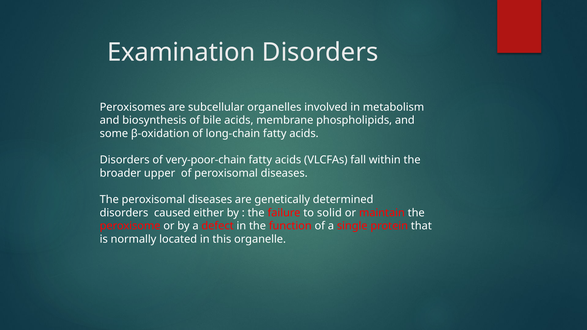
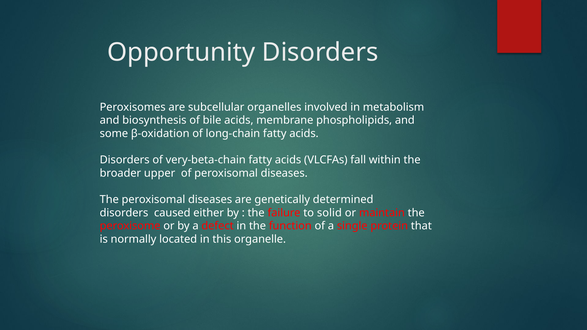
Examination: Examination -> Opportunity (181, 52)
very-poor-chain: very-poor-chain -> very-beta-chain (206, 160)
